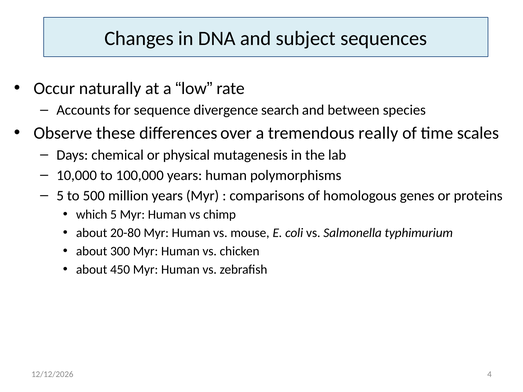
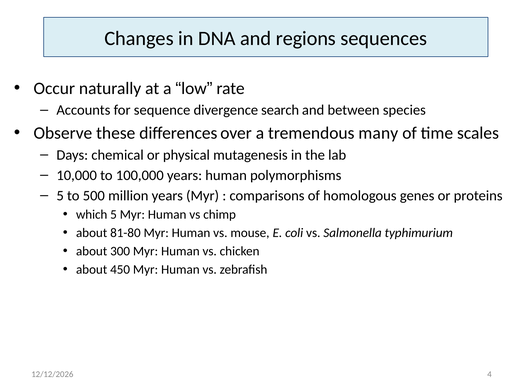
subject: subject -> regions (306, 38)
really: really -> many (378, 133)
20-80: 20-80 -> 81-80 (125, 233)
